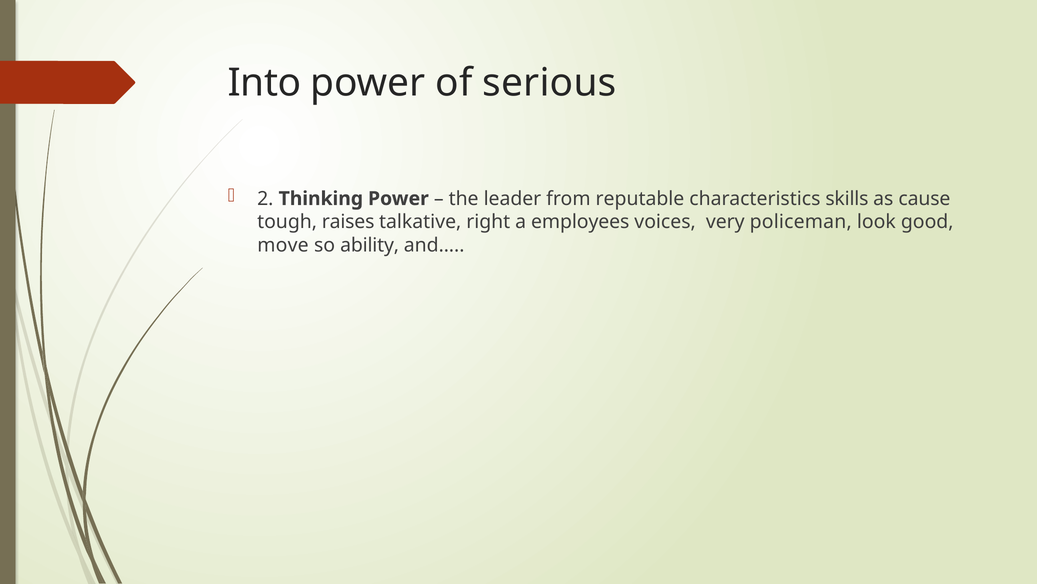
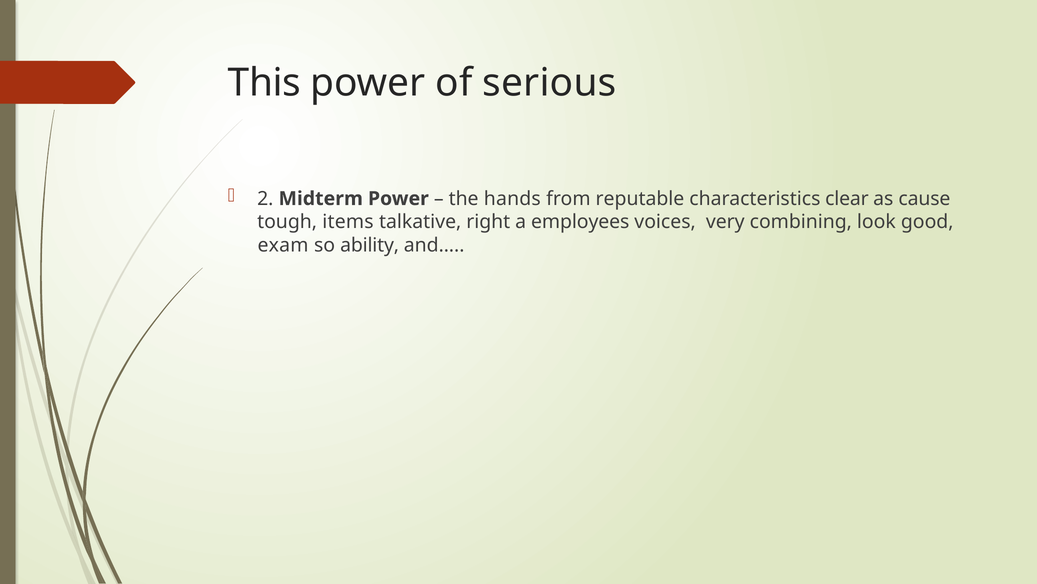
Into: Into -> This (264, 83)
Thinking: Thinking -> Midterm (321, 198)
leader: leader -> hands (512, 198)
skills: skills -> clear (847, 198)
raises: raises -> items (348, 222)
policeman: policeman -> combining (801, 222)
move: move -> exam (283, 245)
